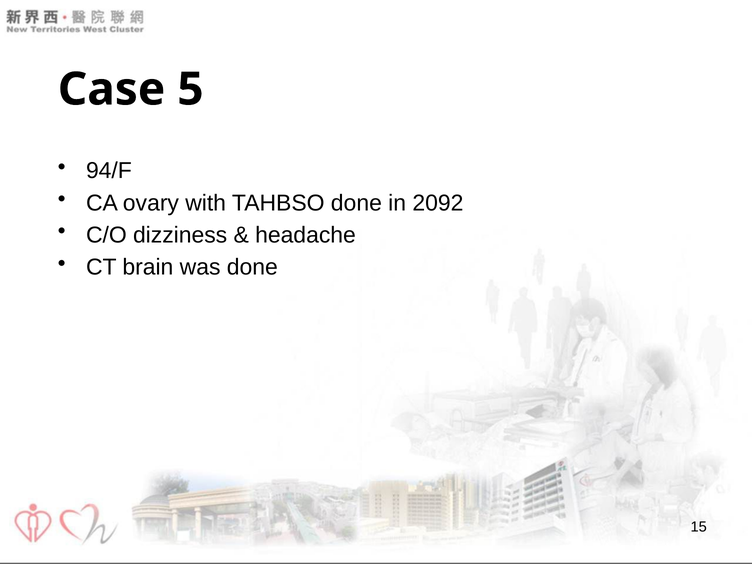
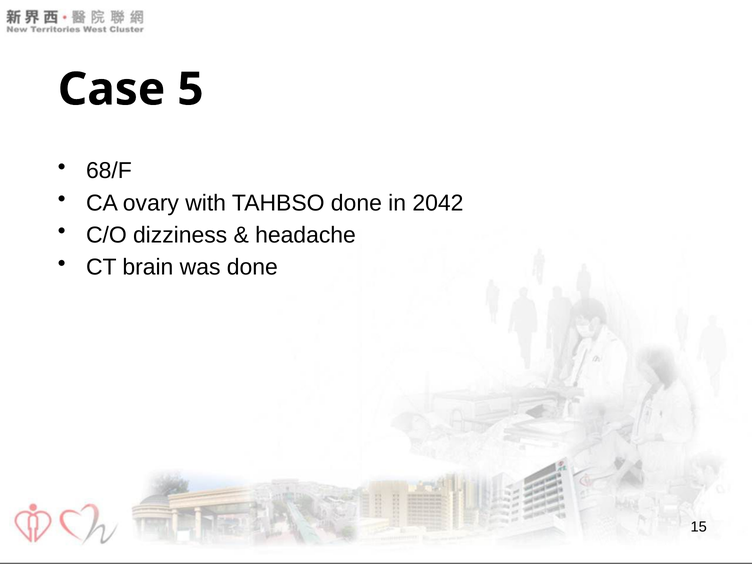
94/F: 94/F -> 68/F (109, 171)
2092: 2092 -> 2042 (438, 203)
